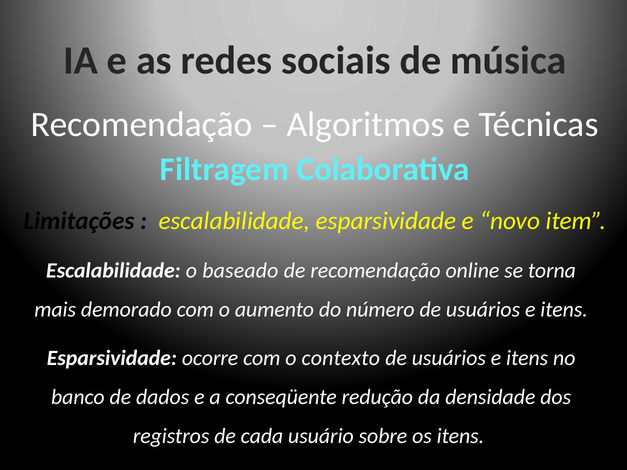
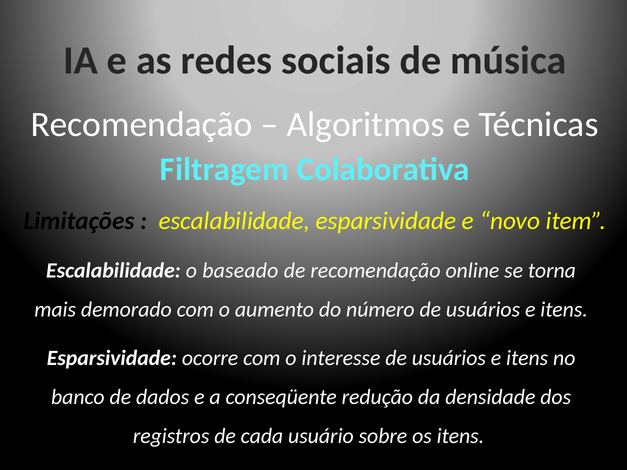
contexto: contexto -> interesse (341, 358)
